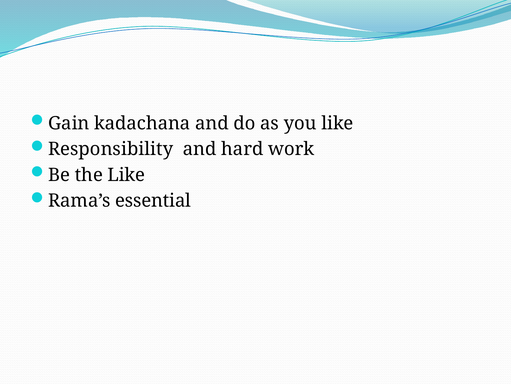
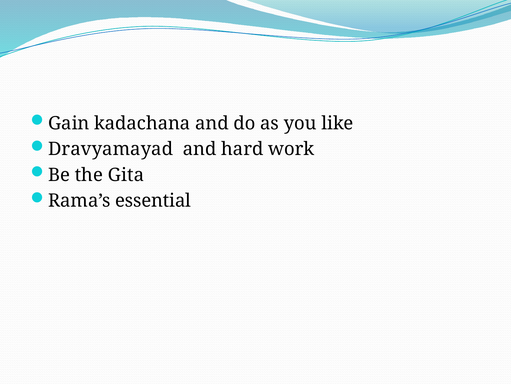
Responsibility: Responsibility -> Dravyamayad (111, 149)
the Like: Like -> Gita (126, 175)
